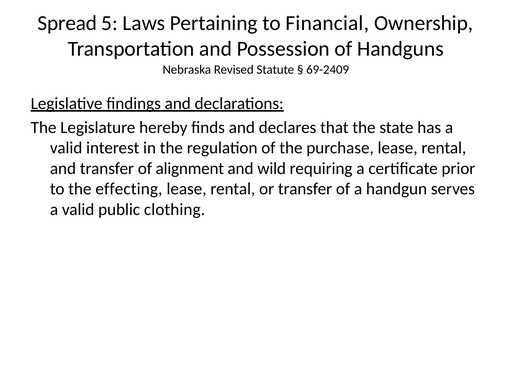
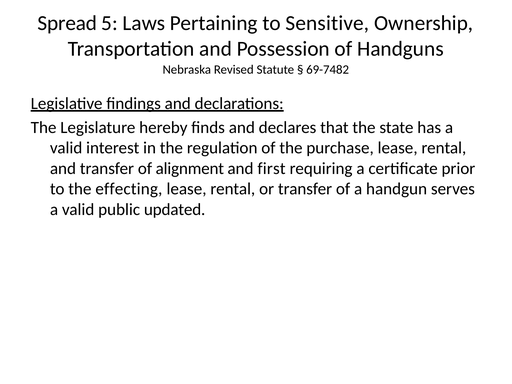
Financial: Financial -> Sensitive (327, 23)
69-2409: 69-2409 -> 69-7482 (328, 70)
wild: wild -> first (272, 168)
clothing: clothing -> updated (175, 209)
